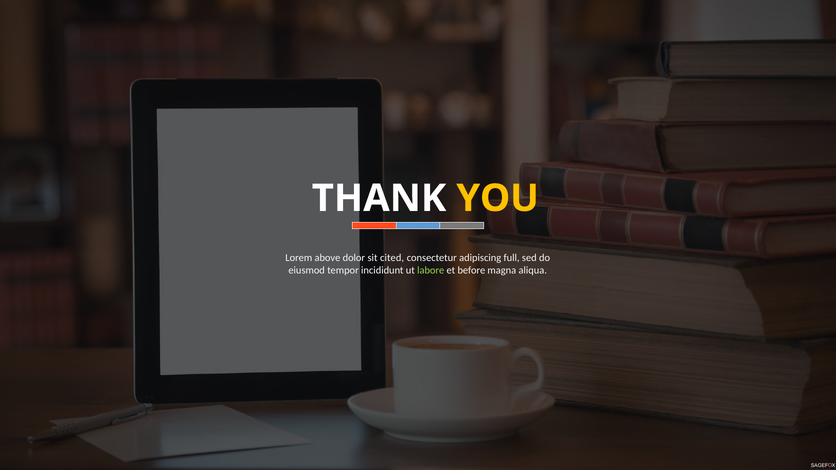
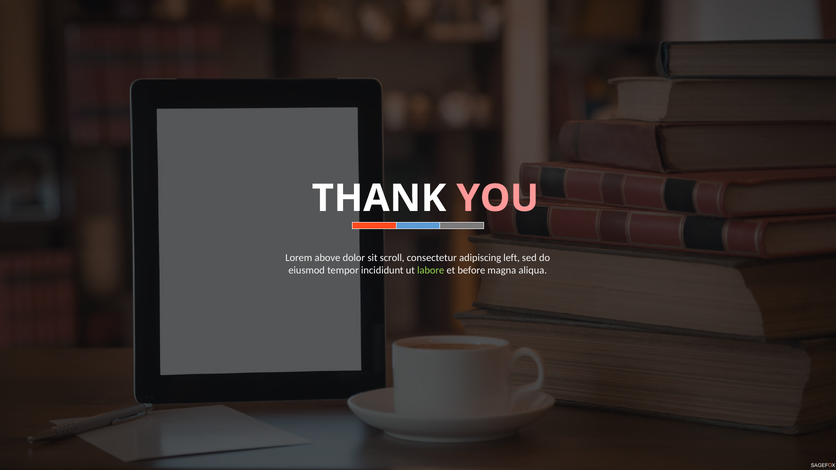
YOU colour: yellow -> pink (498, 198)
cited: cited -> scroll (392, 258)
full: full -> left (512, 258)
